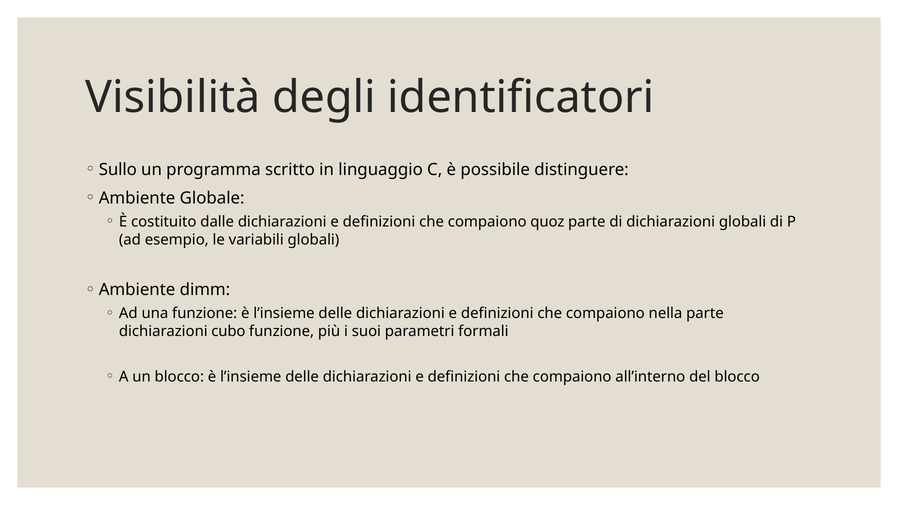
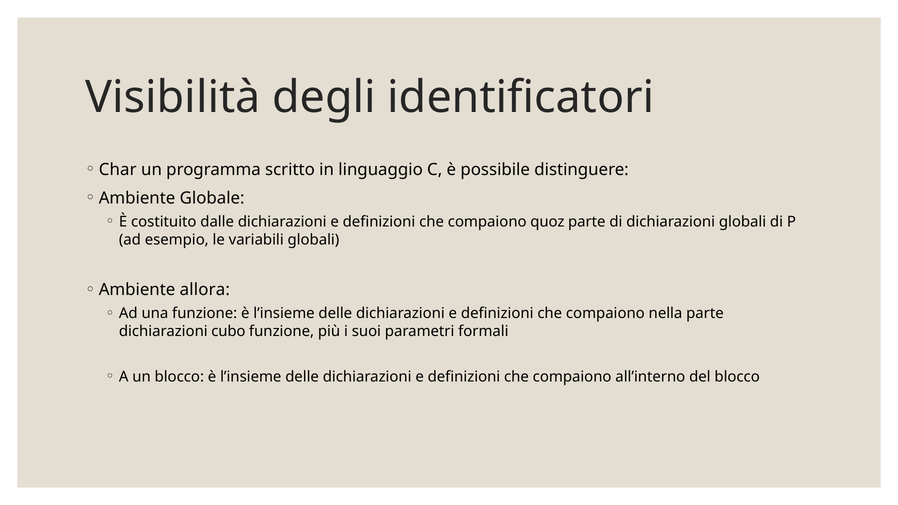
Sullo: Sullo -> Char (118, 170)
dimm: dimm -> allora (205, 290)
